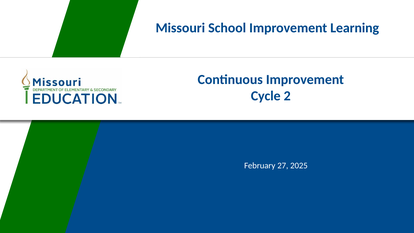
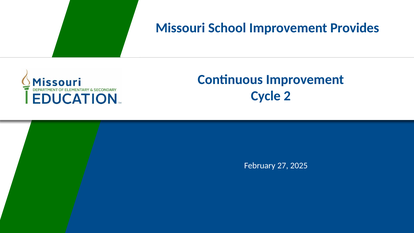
Learning: Learning -> Provides (355, 28)
